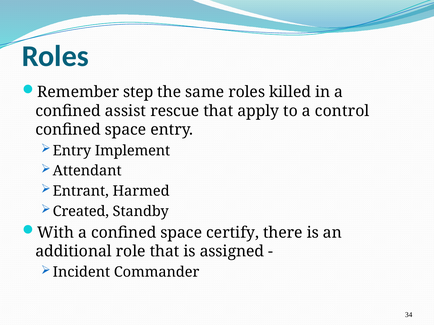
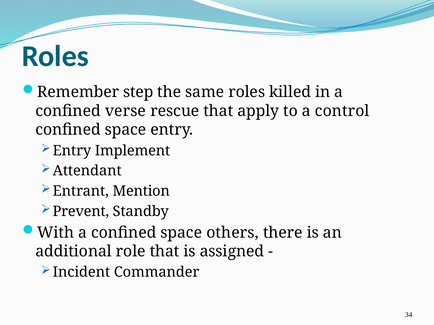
assist: assist -> verse (125, 111)
Harmed: Harmed -> Mention (141, 191)
Created: Created -> Prevent (81, 212)
certify: certify -> others (233, 233)
